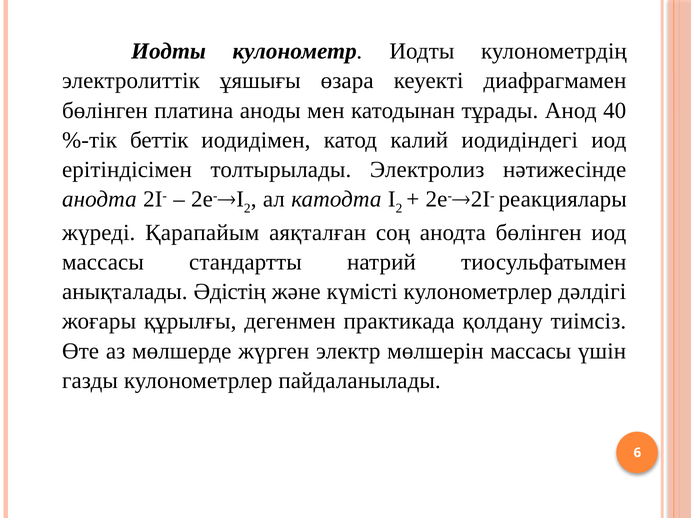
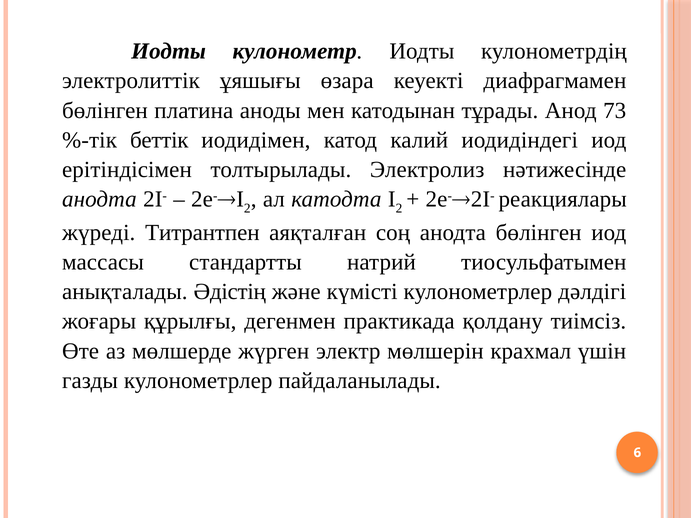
40: 40 -> 73 (615, 110)
Қарапайым: Қарапайым -> Титрантпен (202, 233)
мөлшерін массасы: массасы -> крахмал (531, 351)
